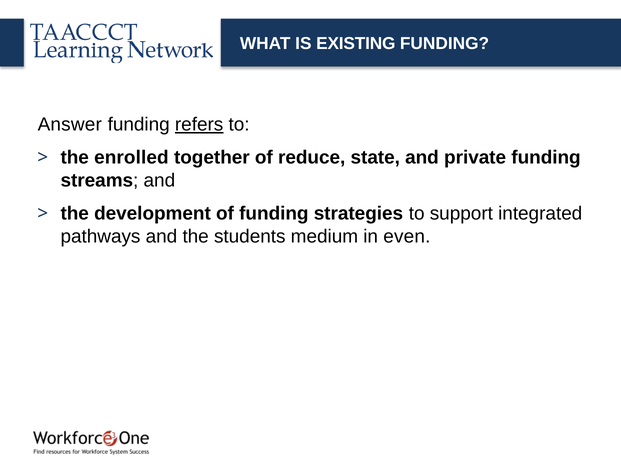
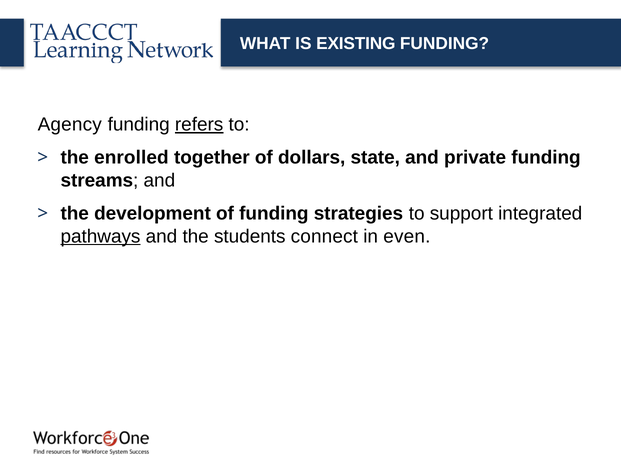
Answer: Answer -> Agency (70, 124)
reduce: reduce -> dollars (312, 158)
pathways underline: none -> present (101, 236)
medium: medium -> connect (324, 236)
